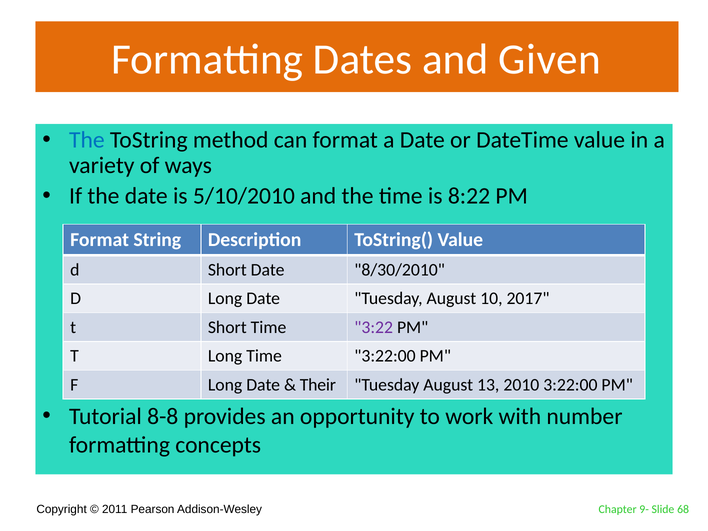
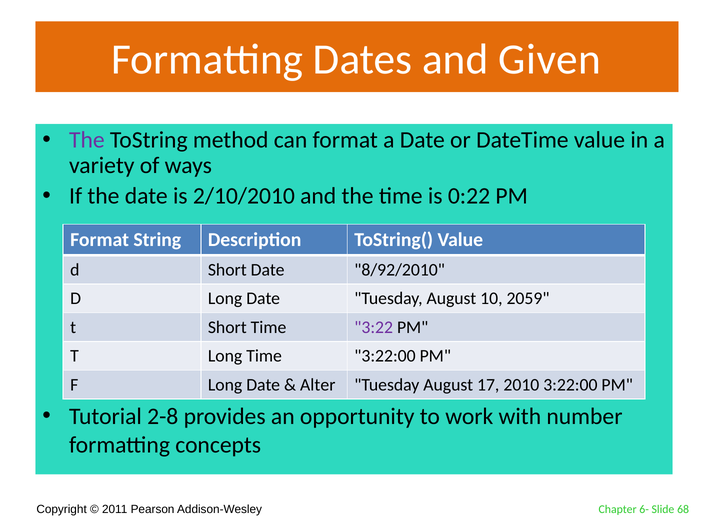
The colour: blue -> purple (87, 140)
5/10/2010: 5/10/2010 -> 2/10/2010 (244, 196)
8:22: 8:22 -> 0:22 (469, 196)
8/30/2010: 8/30/2010 -> 8/92/2010 (400, 270)
2017: 2017 -> 2059 (528, 299)
Their: Their -> Alter (318, 385)
13: 13 -> 17 (488, 385)
8-8: 8-8 -> 2-8 (163, 416)
9-: 9- -> 6- (644, 509)
